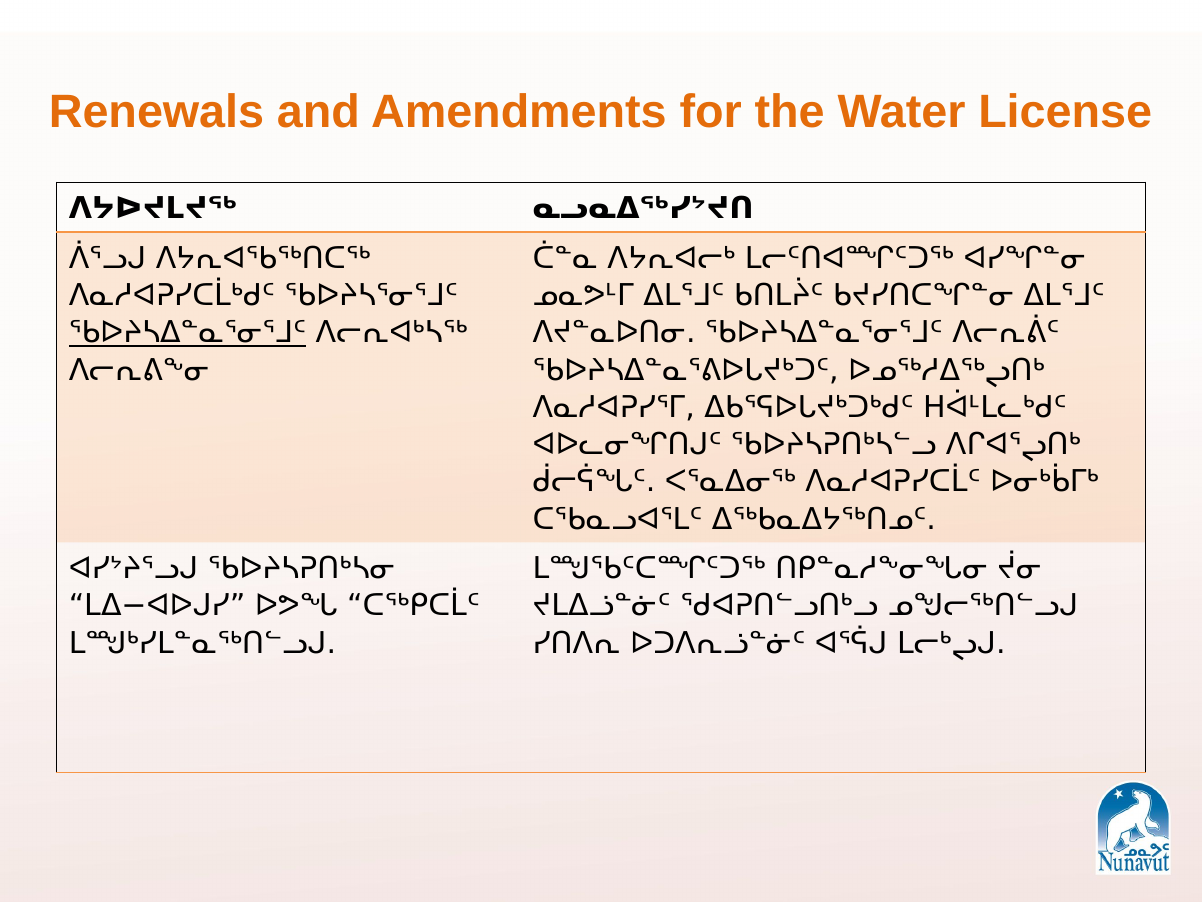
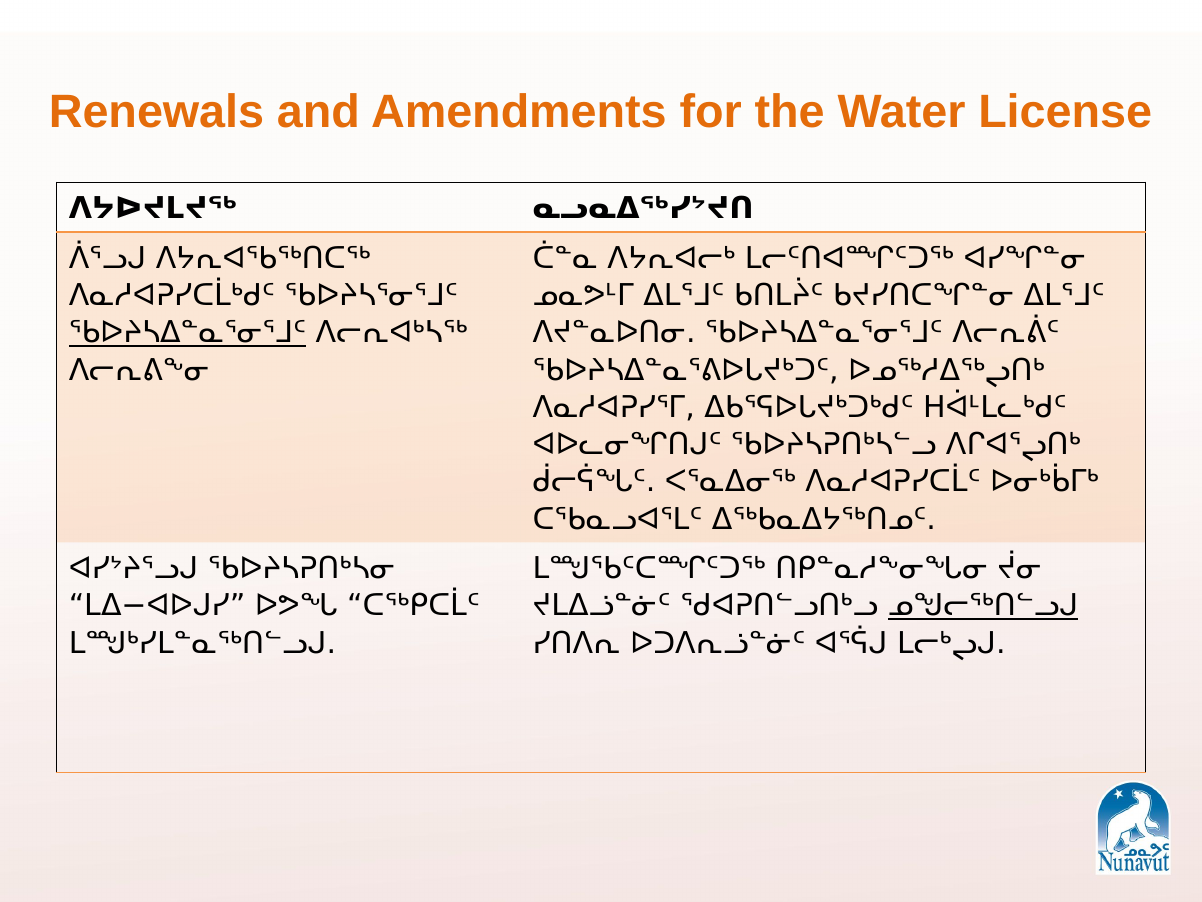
ᓄᖑᓕᖅᑎᓪᓗᒍ underline: none -> present (983, 606)
